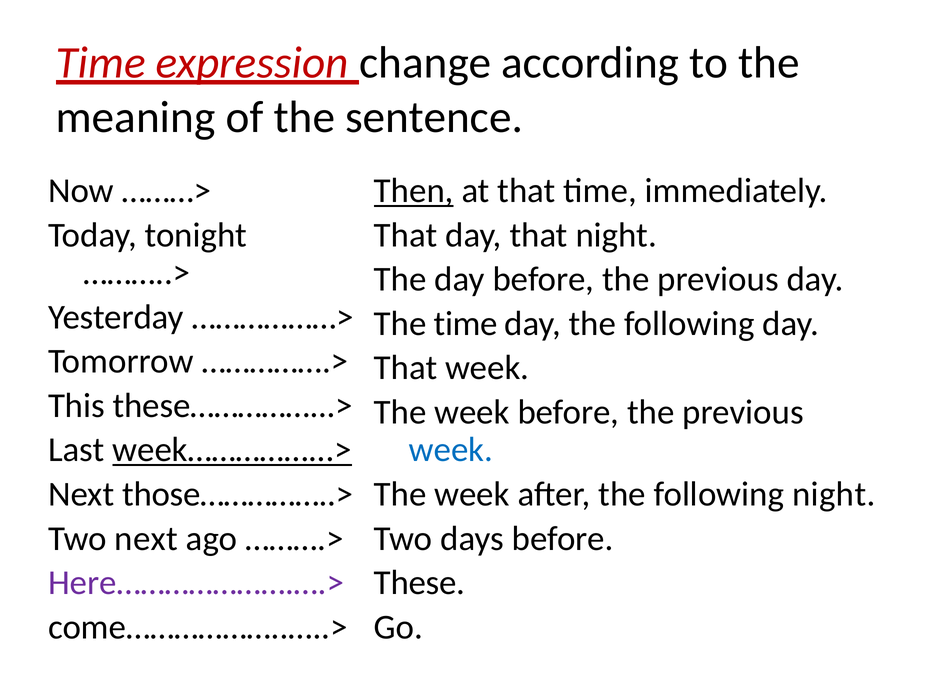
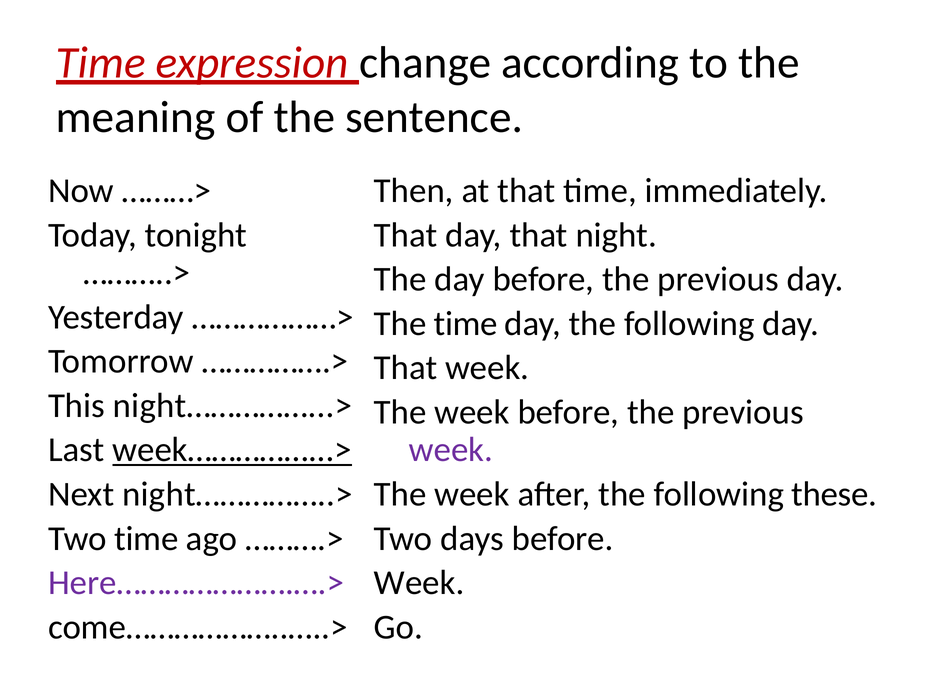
Then underline: present -> none (414, 191)
these……………...>: these……………...> -> night……………...> (233, 406)
week colour: blue -> purple (451, 450)
those……………..>: those……………..> -> night……………..> (237, 494)
following night: night -> these (834, 494)
Two next: next -> time (146, 539)
These: These -> Week (419, 583)
